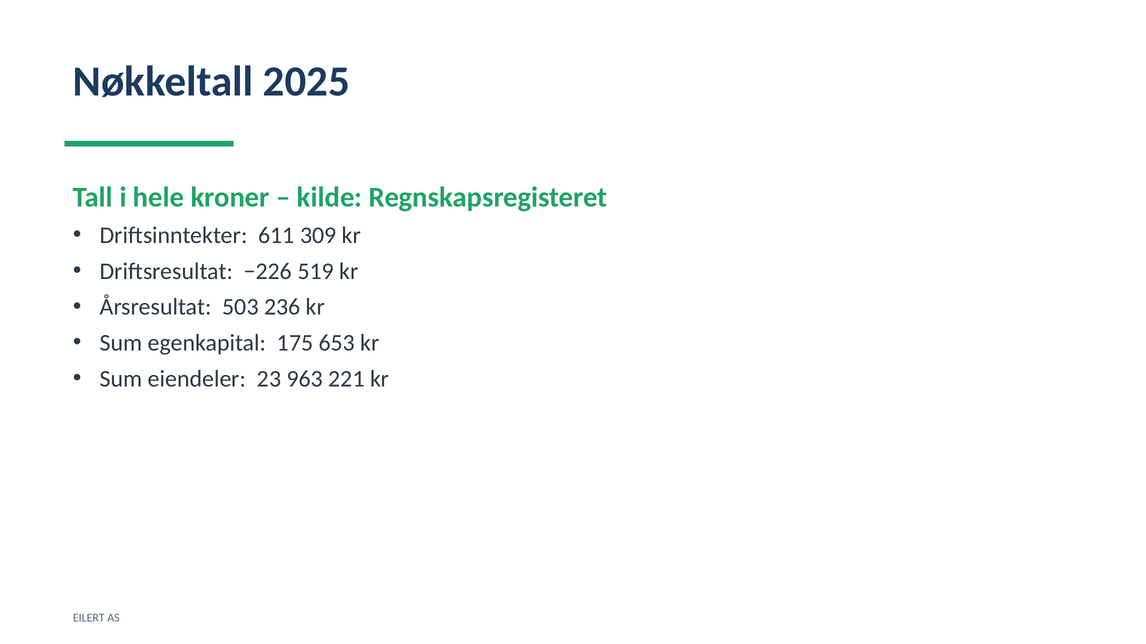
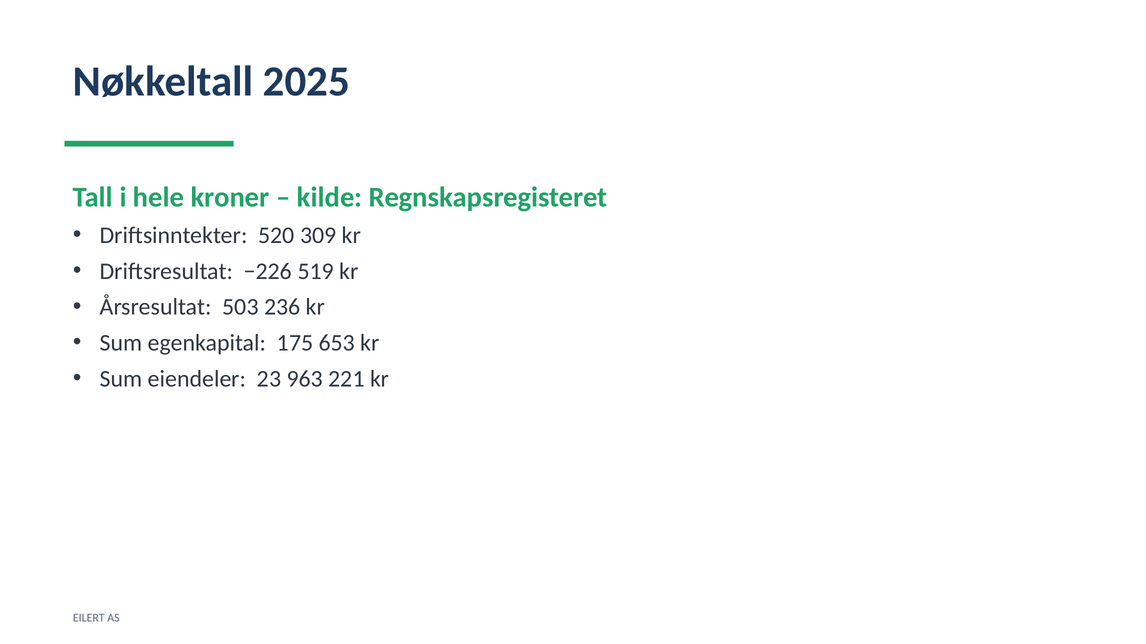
611: 611 -> 520 (276, 236)
